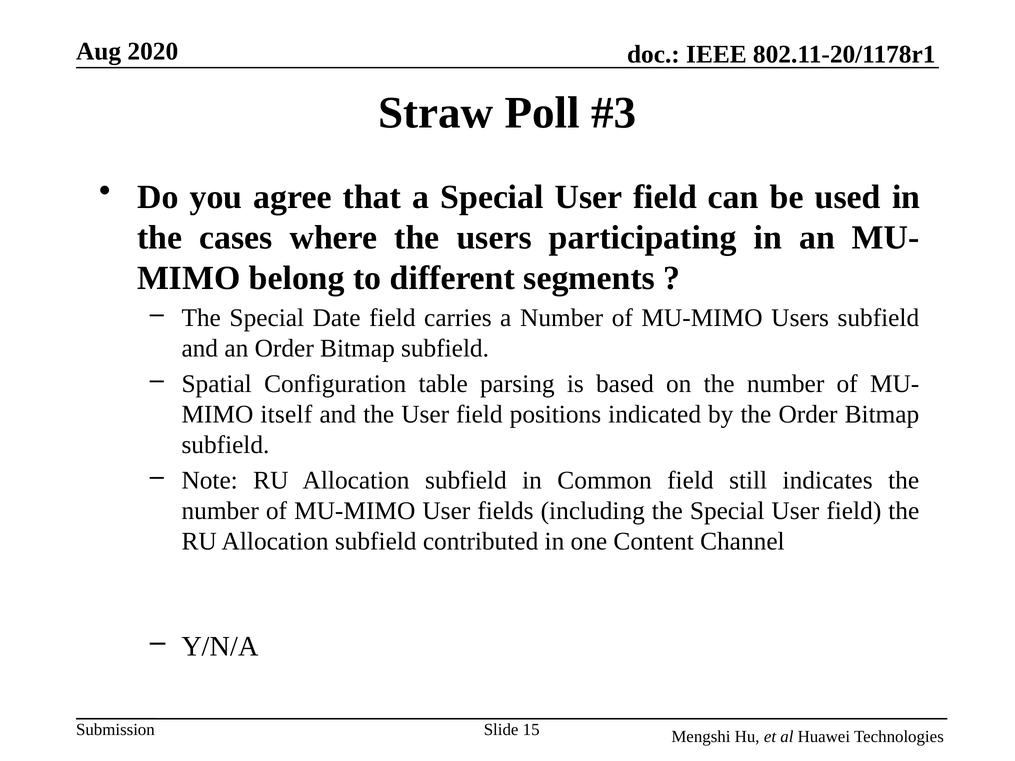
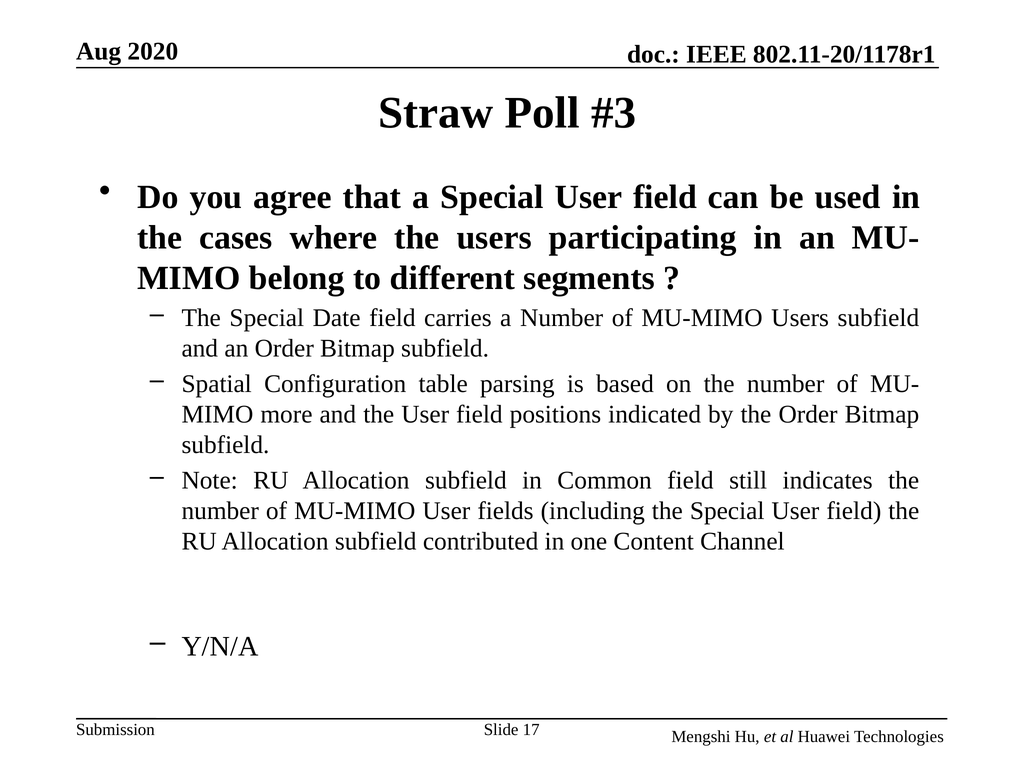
itself: itself -> more (286, 415)
15: 15 -> 17 (531, 730)
